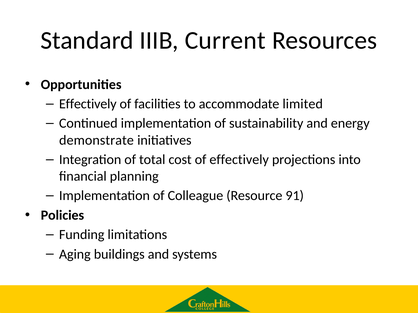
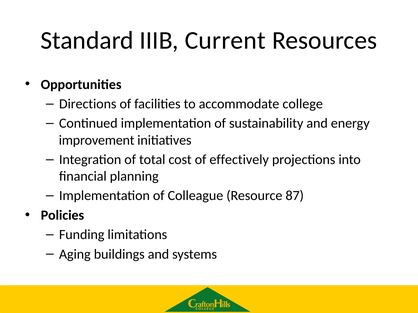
Effectively: Effectively -> Directions (88, 104)
limited: limited -> college (303, 104)
demonstrate: demonstrate -> improvement (97, 140)
91: 91 -> 87 (295, 196)
